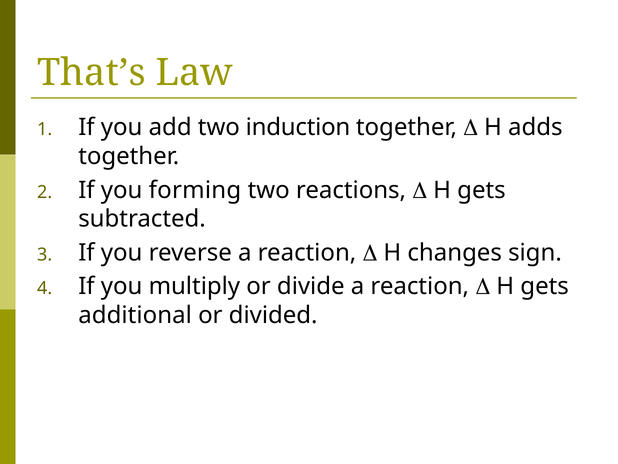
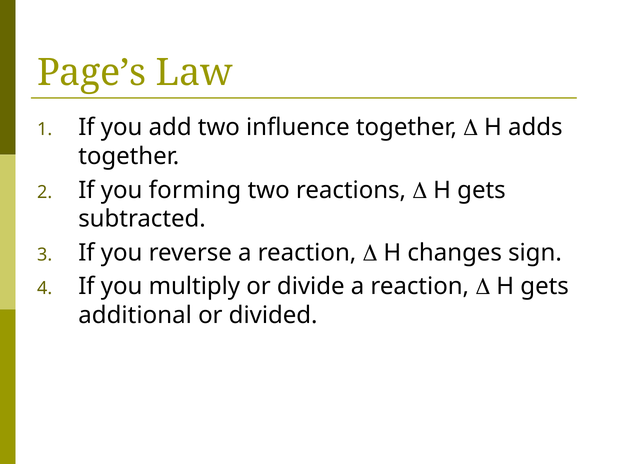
That’s: That’s -> Page’s (92, 73)
induction: induction -> influence (298, 127)
